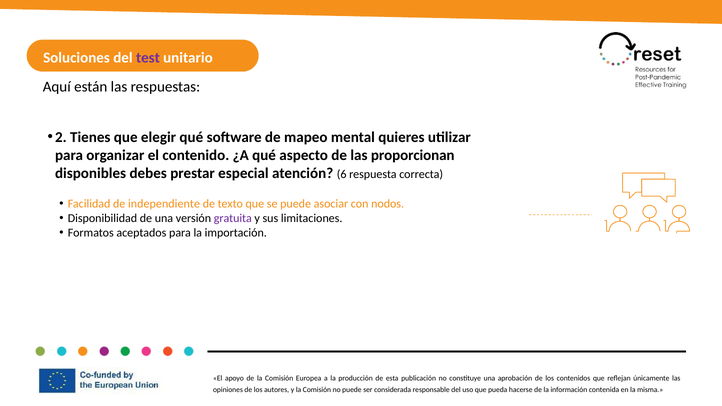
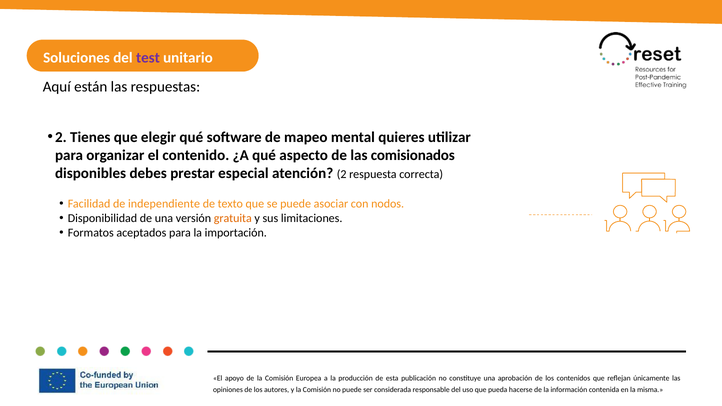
proporcionan: proporcionan -> comisionados (413, 155)
atención 6: 6 -> 2 (342, 175)
gratuita colour: purple -> orange (233, 218)
